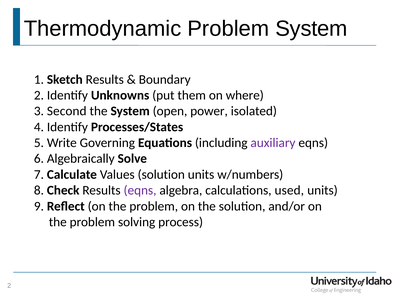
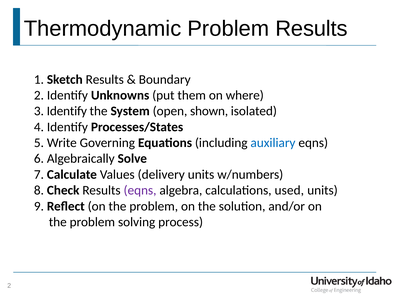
Problem System: System -> Results (311, 29)
3 Second: Second -> Identify (67, 111)
power: power -> shown (209, 111)
auxiliary colour: purple -> blue (273, 143)
Values solution: solution -> delivery (161, 174)
